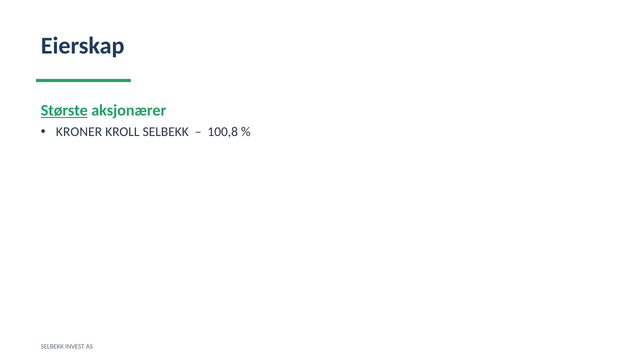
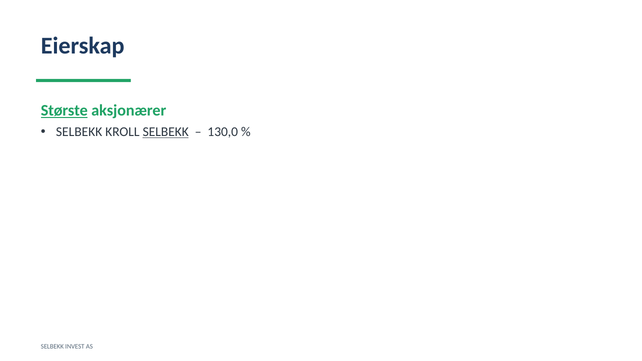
KRONER: KRONER -> SELBEKK (79, 132)
SELBEKK underline: none -> present (166, 132)
100,8: 100,8 -> 130,0 (223, 132)
